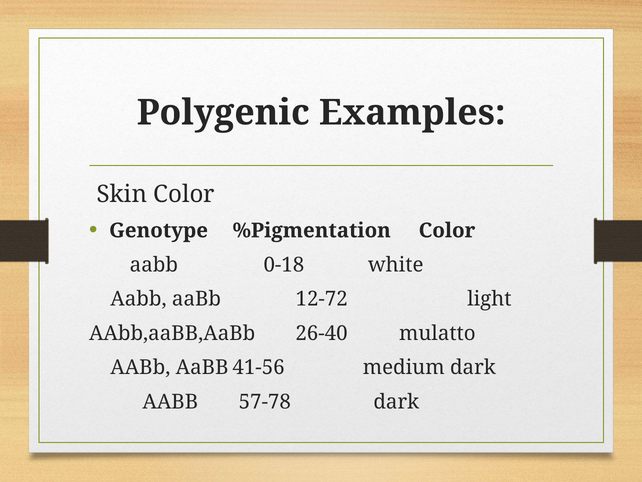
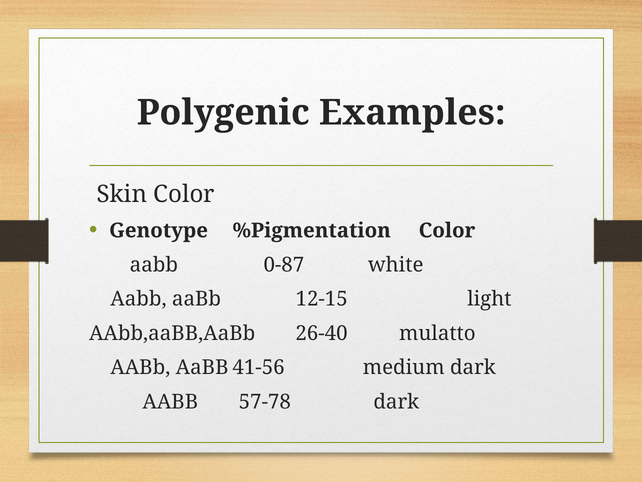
0-18: 0-18 -> 0-87 (284, 265)
12-72: 12-72 -> 12-15 (322, 299)
